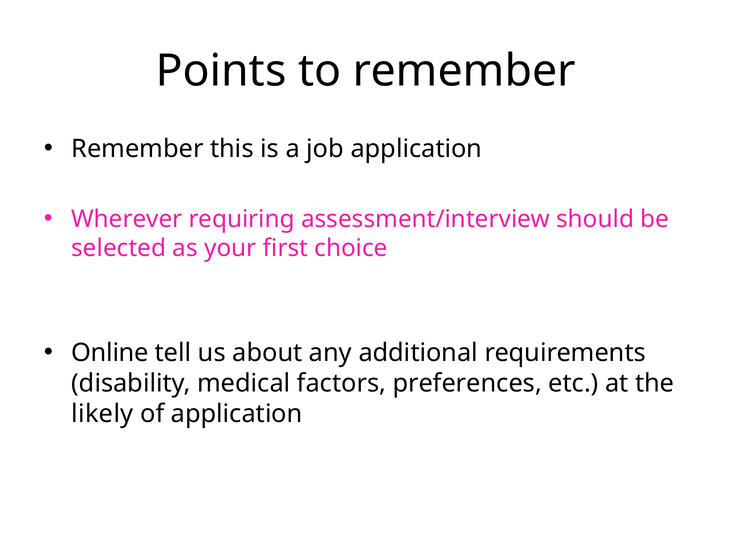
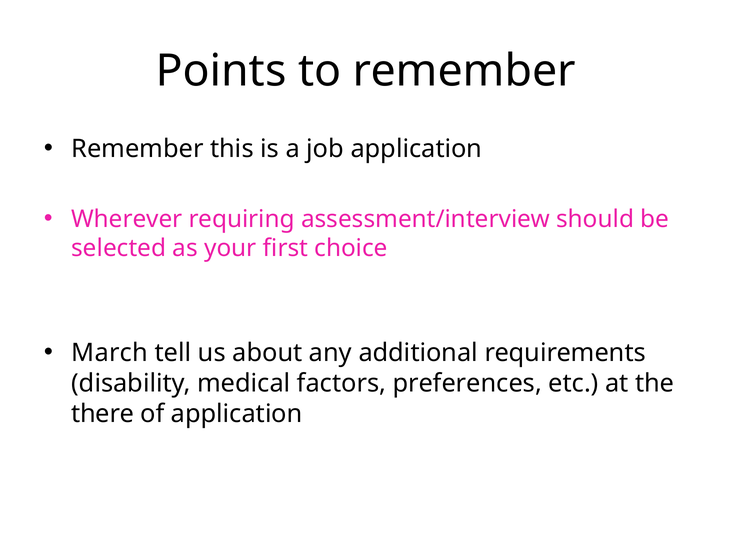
Online: Online -> March (110, 353)
likely: likely -> there (103, 414)
